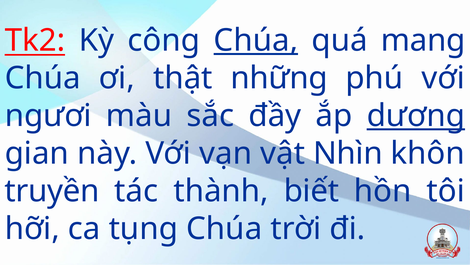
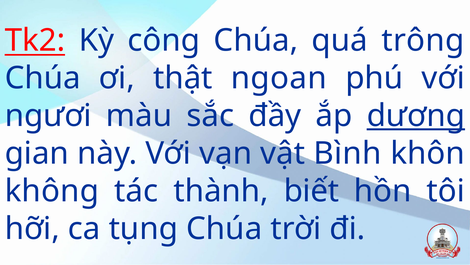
Chúa underline: present -> none (256, 40)
mang: mang -> trông (423, 40)
những: những -> ngoan (279, 78)
Nhìn: Nhìn -> Bình (348, 153)
truyền: truyền -> không (52, 191)
